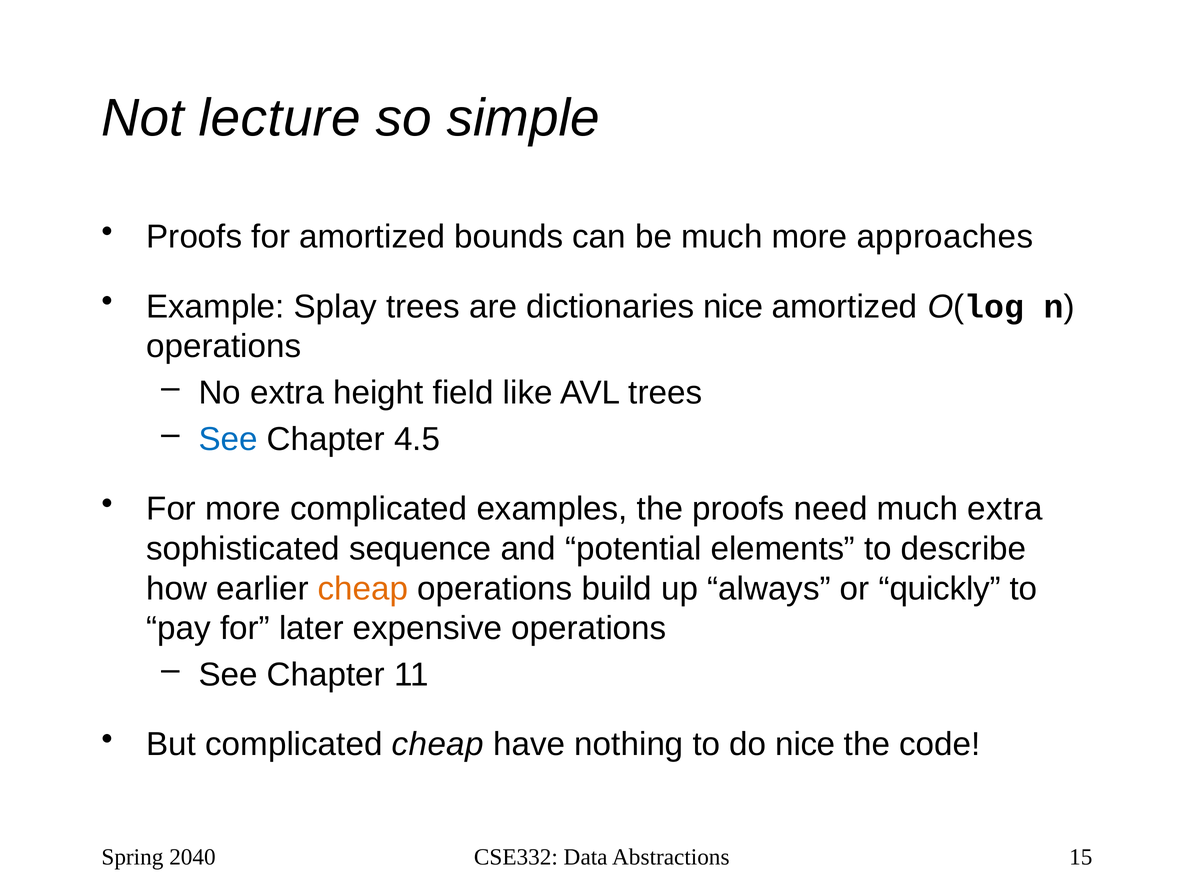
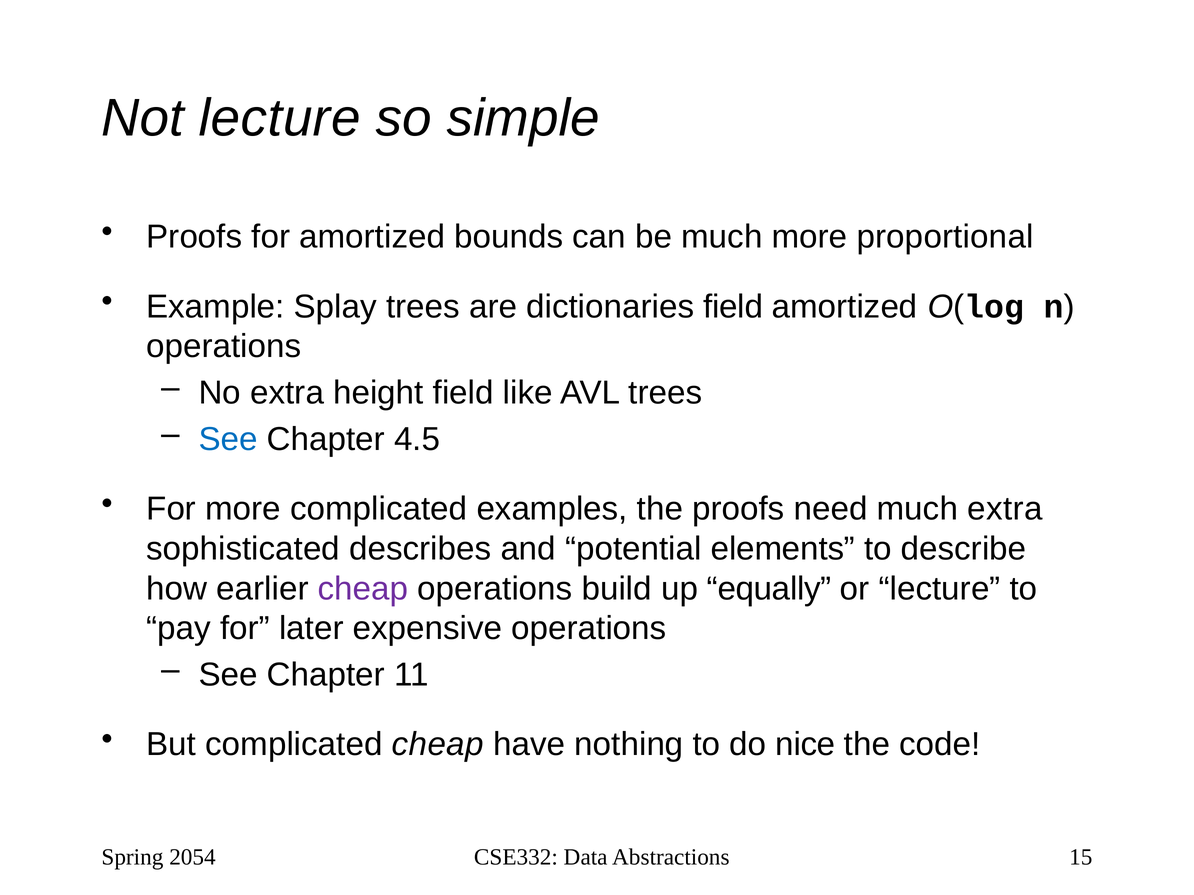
approaches: approaches -> proportional (945, 237)
dictionaries nice: nice -> field (733, 307)
sequence: sequence -> describes (420, 549)
cheap colour: orange -> purple (363, 589)
always: always -> equally (769, 589)
or quickly: quickly -> lecture (940, 589)
2040: 2040 -> 2054 (192, 857)
